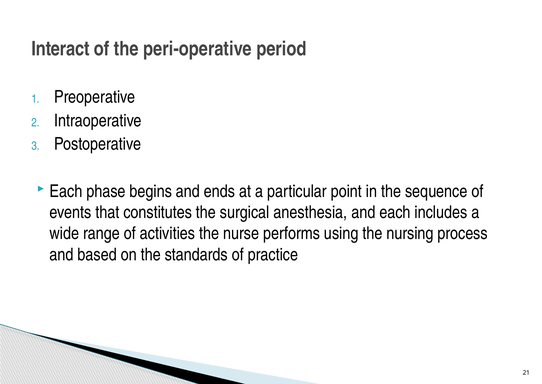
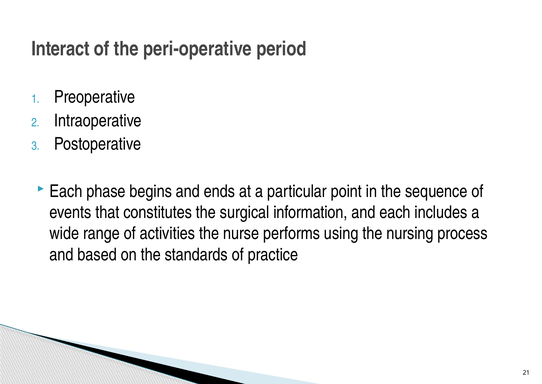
anesthesia: anesthesia -> information (310, 212)
